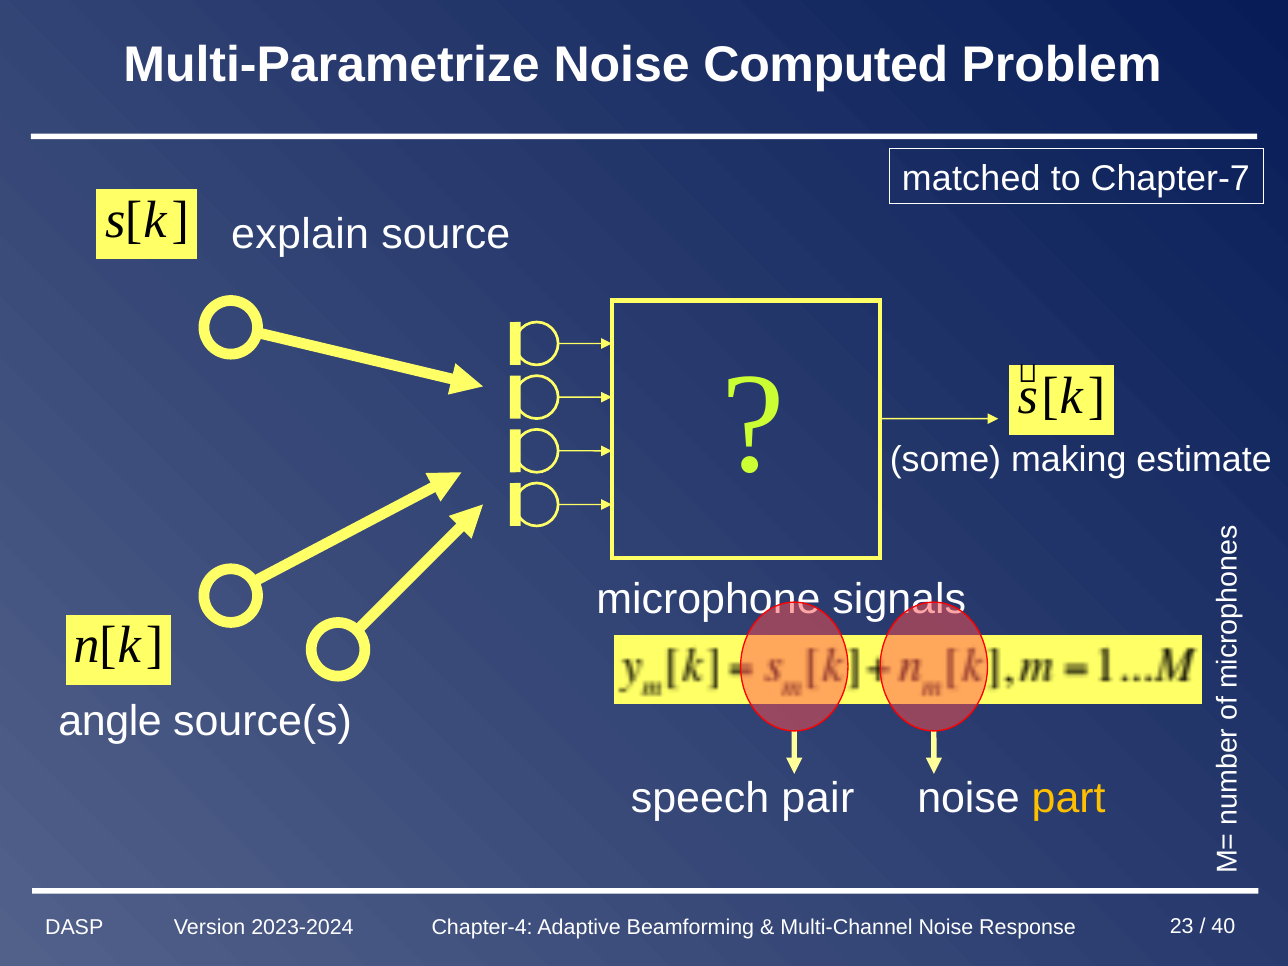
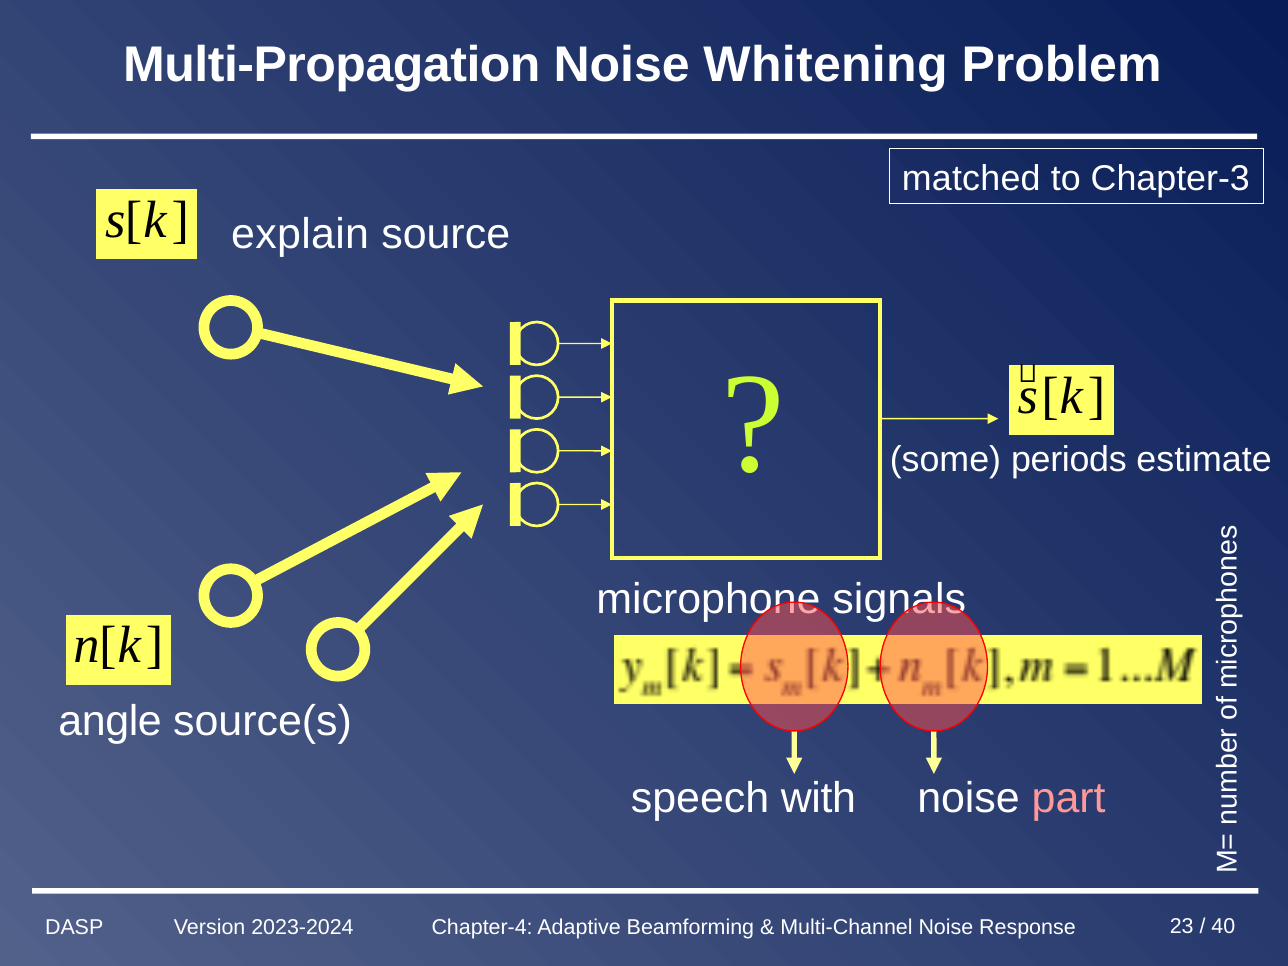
Multi-Parametrize: Multi-Parametrize -> Multi-Propagation (332, 65)
Computed: Computed -> Whitening (826, 65)
Chapter-7: Chapter-7 -> Chapter-3 (1170, 179)
making: making -> periods (1069, 459)
pair: pair -> with (818, 798)
part colour: yellow -> pink (1069, 798)
